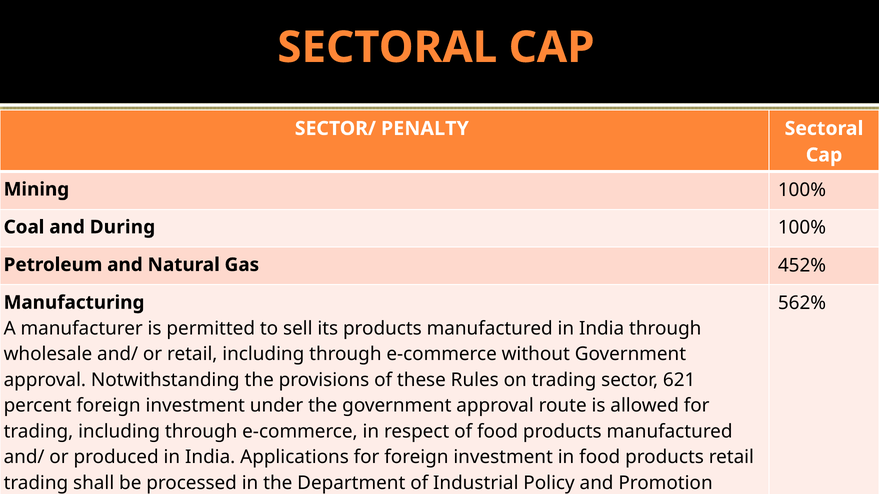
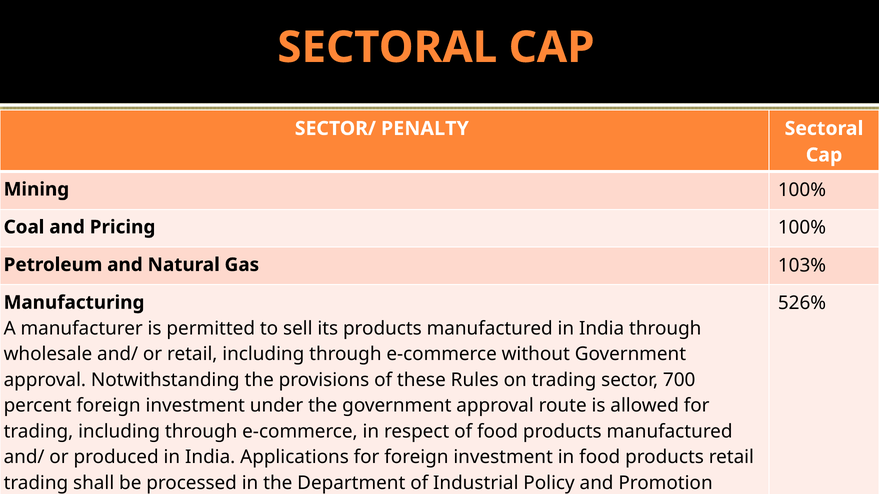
During: During -> Pricing (123, 227)
452%: 452% -> 103% (802, 266)
562%: 562% -> 526% (802, 303)
621: 621 -> 700 (679, 380)
